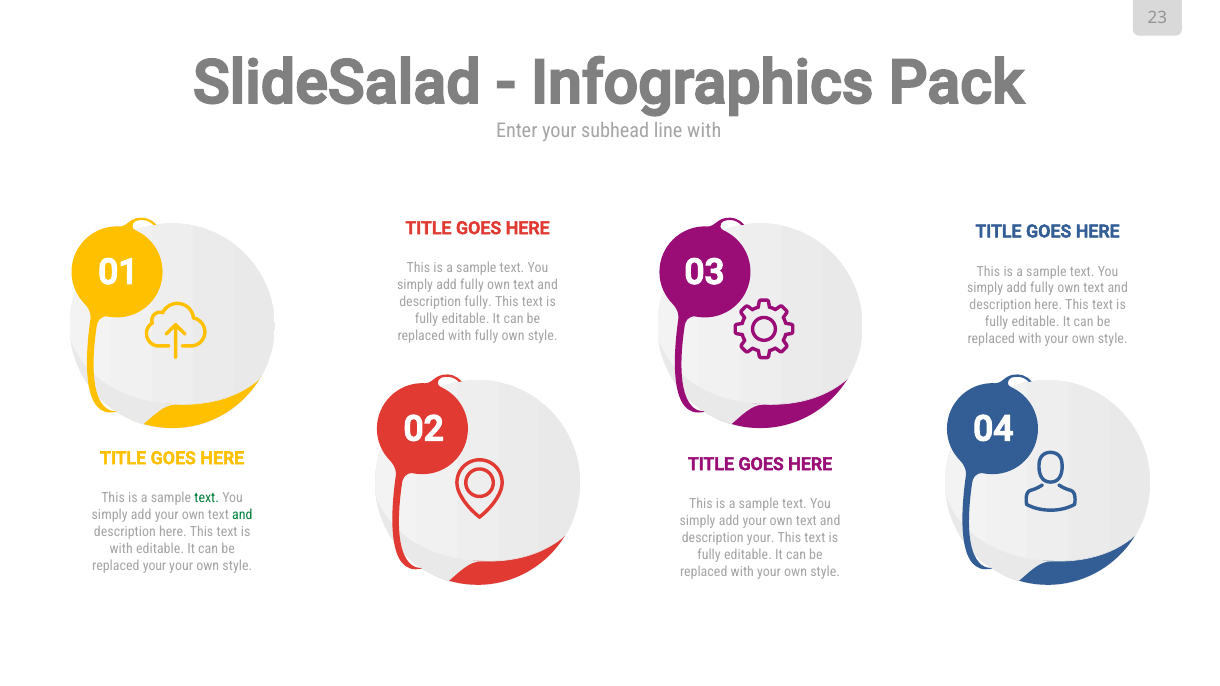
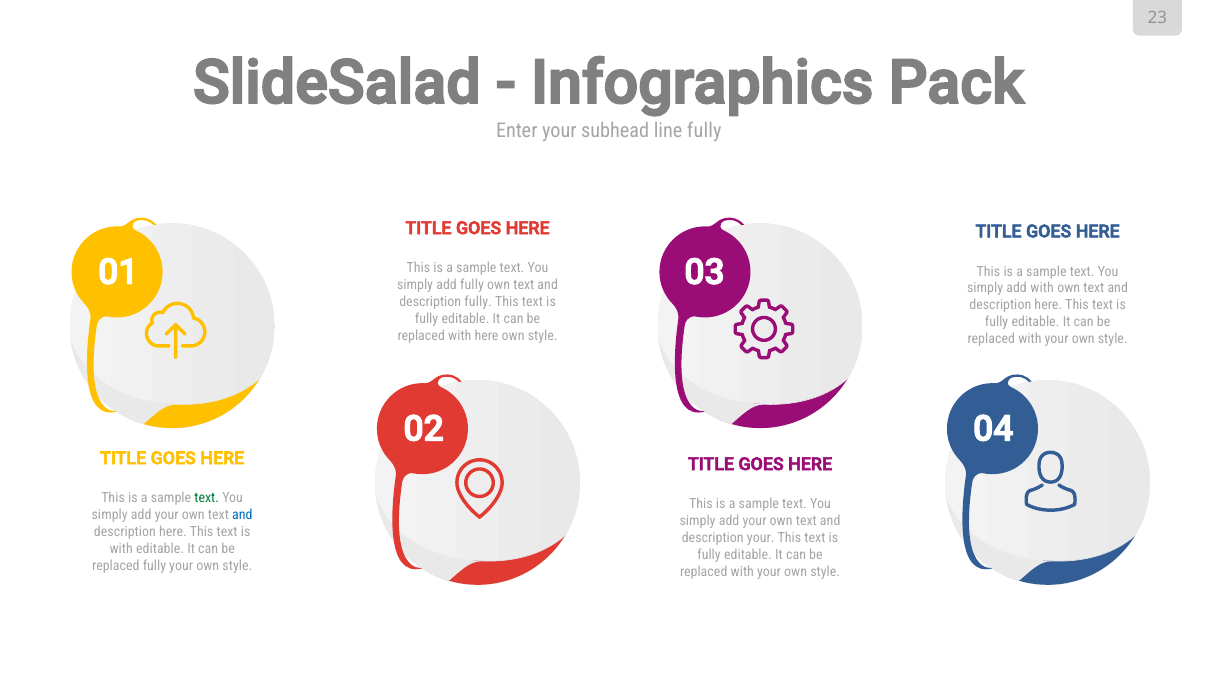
line with: with -> fully (704, 131)
fully: fully -> with (1042, 288)
with fully: fully -> here (487, 336)
and colour: green -> blue (242, 515)
replaced your: your -> fully (154, 566)
